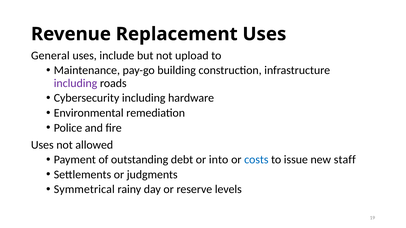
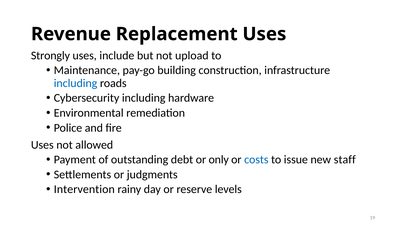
General: General -> Strongly (50, 56)
including colour: purple -> blue (76, 83)
into: into -> only (219, 160)
Symmetrical: Symmetrical -> Intervention (84, 190)
